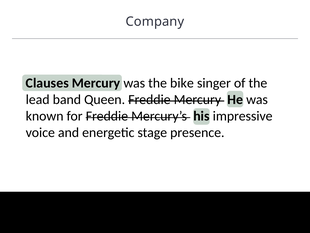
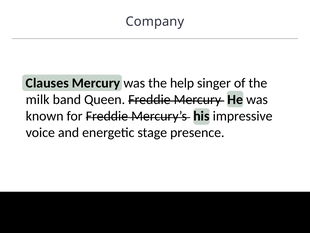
bike: bike -> help (182, 83)
lead: lead -> milk (38, 99)
